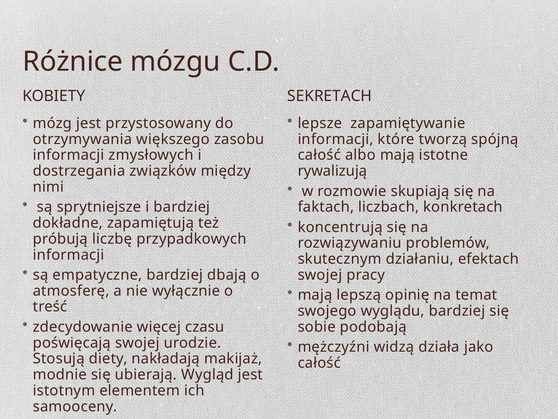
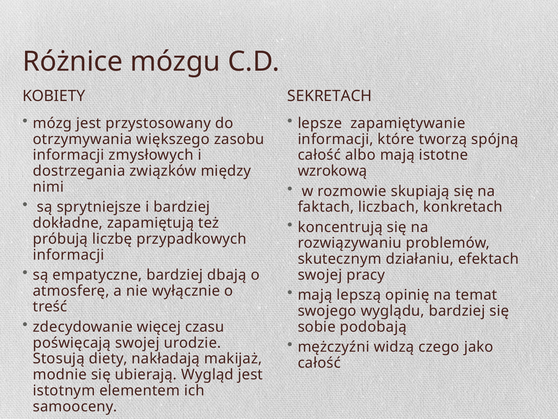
rywalizują: rywalizują -> wzrokową (332, 171)
działa: działa -> czego (439, 347)
